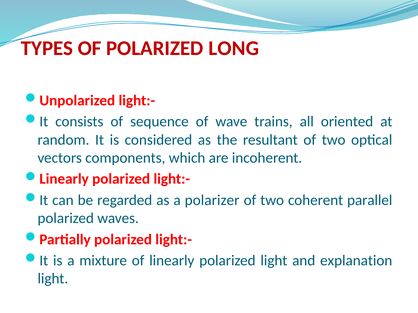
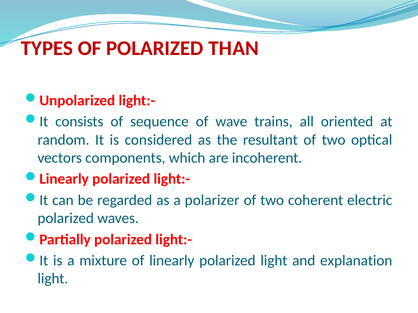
LONG: LONG -> THAN (234, 48)
parallel: parallel -> electric (370, 200)
